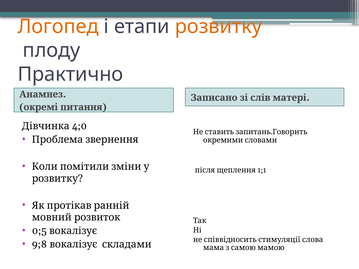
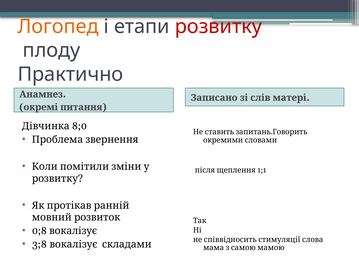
розвитку colour: orange -> red (218, 27)
4;0: 4;0 -> 8;0 (79, 126)
0;5: 0;5 -> 0;8 (39, 231)
9;8: 9;8 -> 3;8 (39, 245)
